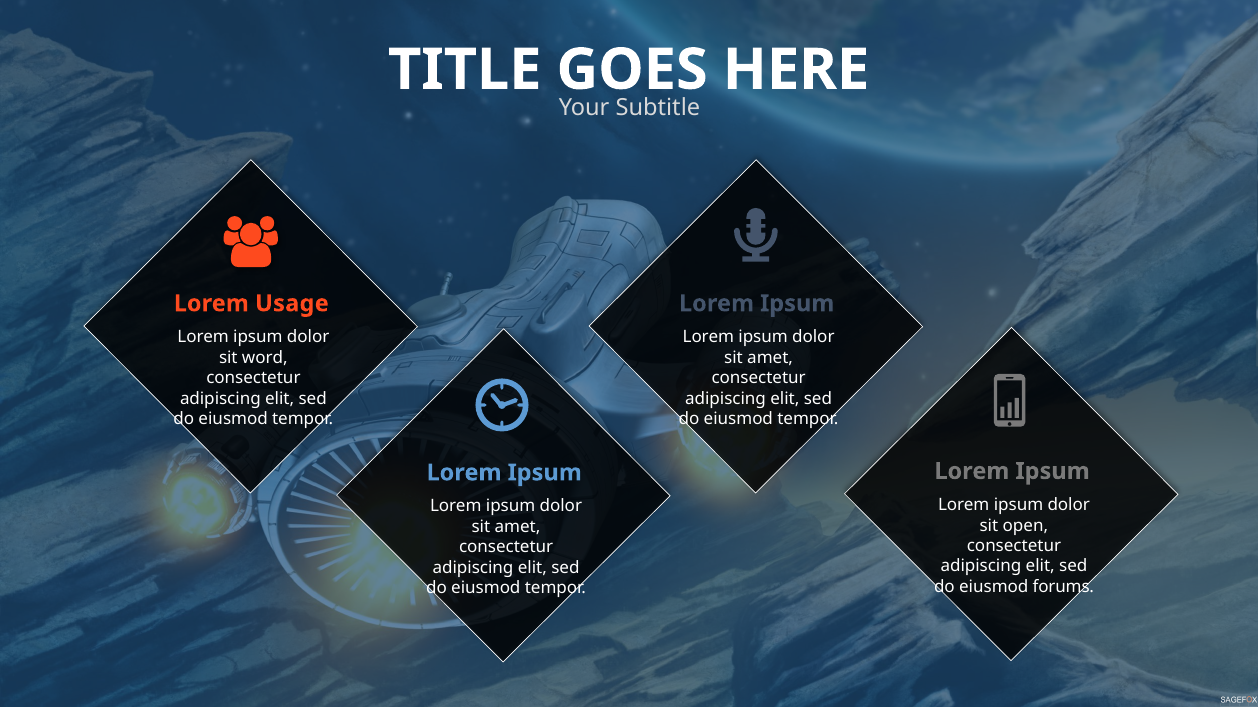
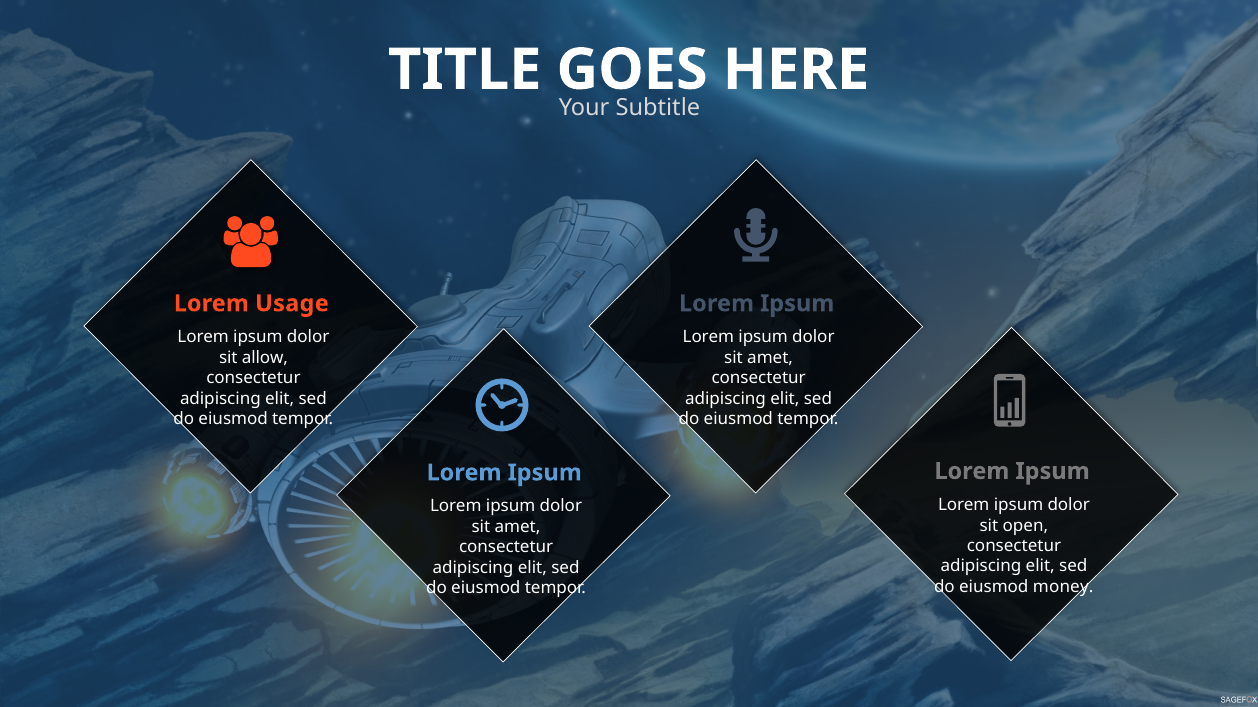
word: word -> allow (265, 358)
forums: forums -> money (1063, 587)
